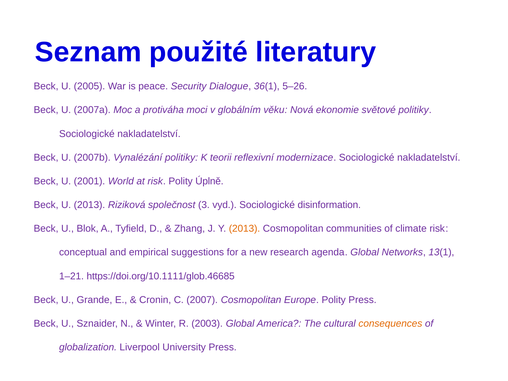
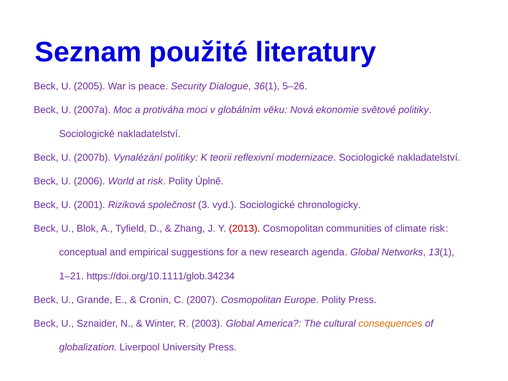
2001: 2001 -> 2006 (89, 181)
U 2013: 2013 -> 2001 (89, 205)
disinformation: disinformation -> chronologicky (329, 205)
2013 colour: orange -> red (244, 229)
https://doi.org/10.1111/glob.46685: https://doi.org/10.1111/glob.46685 -> https://doi.org/10.1111/glob.34234 (161, 276)
